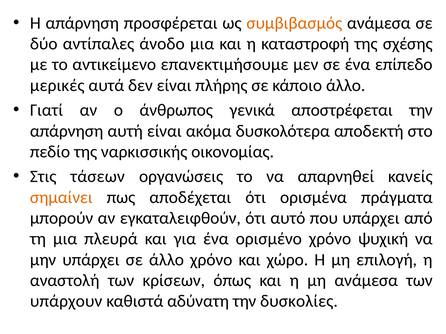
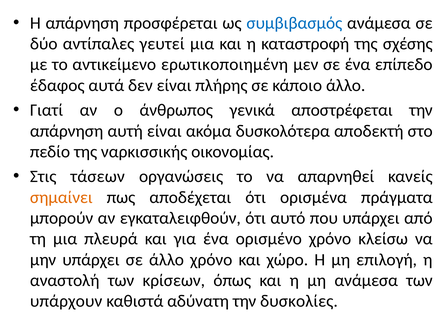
συμβιβασμός colour: orange -> blue (294, 23)
άνοδο: άνοδο -> γευτεί (162, 44)
επανεκτιμήσουμε: επανεκτιμήσουμε -> ερωτικοποιημένη (225, 65)
μερικές: μερικές -> έδαφος (57, 86)
ψυχική: ψυχική -> κλείσω (383, 239)
